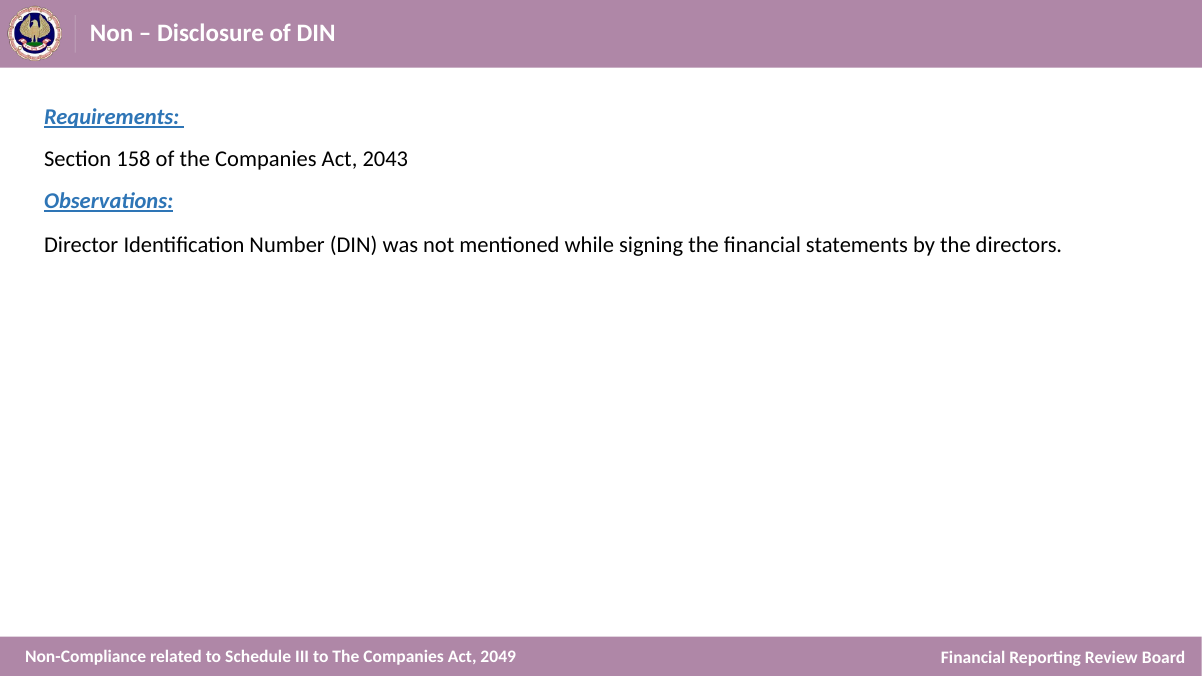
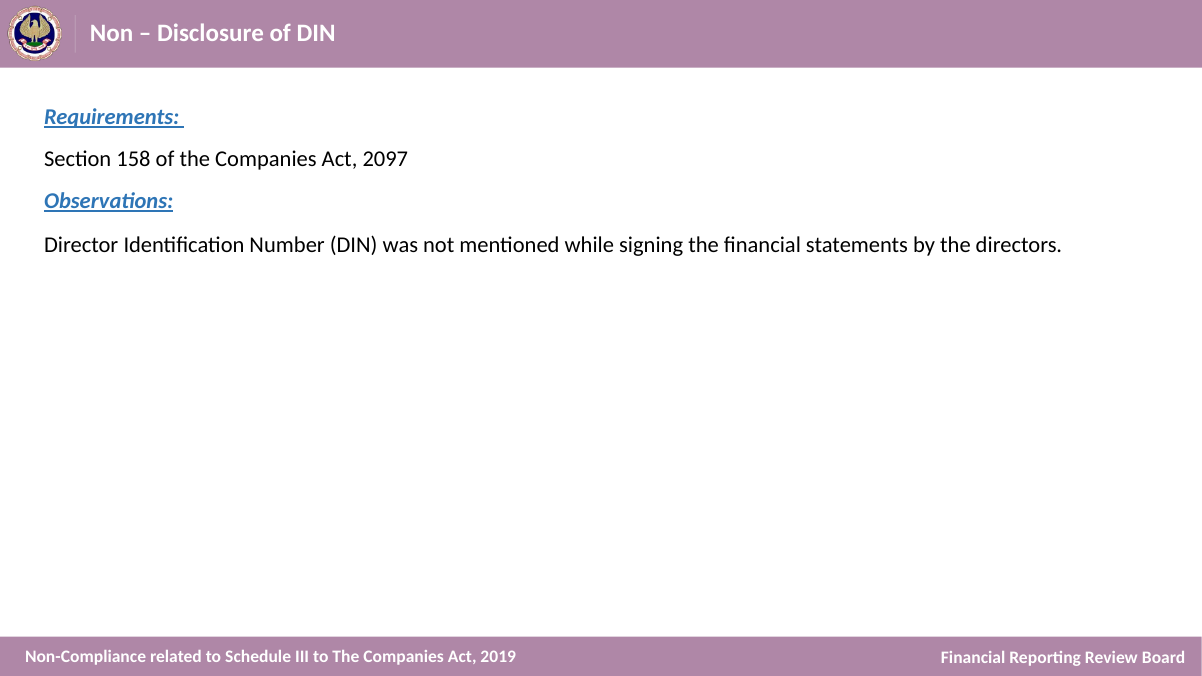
2043: 2043 -> 2097 (385, 159)
2049: 2049 -> 2019 (498, 656)
